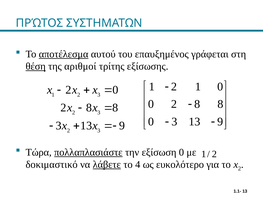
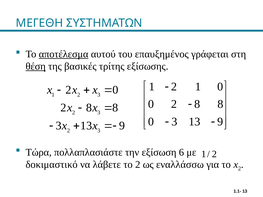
ΠΡΏΤΟΣ: ΠΡΏΤΟΣ -> ΜΕΓΕΘΗ (39, 23)
αριθμοί: αριθμοί -> βασικές (80, 66)
πολλαπλασιάστε underline: present -> none (88, 152)
εξίσωση 0: 0 -> 6 (181, 152)
λάβετε underline: present -> none (107, 165)
το 4: 4 -> 2 (138, 165)
ευκολότερο: ευκολότερο -> εναλλάσσω (180, 165)
